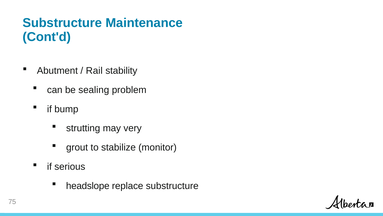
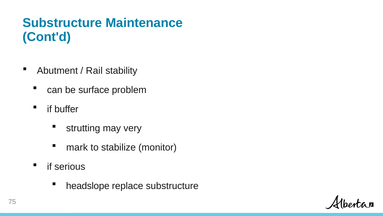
sealing: sealing -> surface (94, 90)
bump: bump -> buffer (66, 109)
grout: grout -> mark (77, 147)
